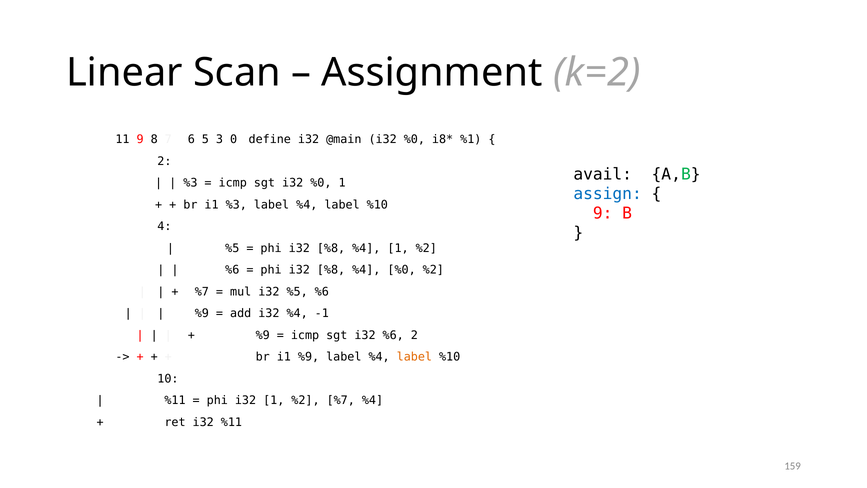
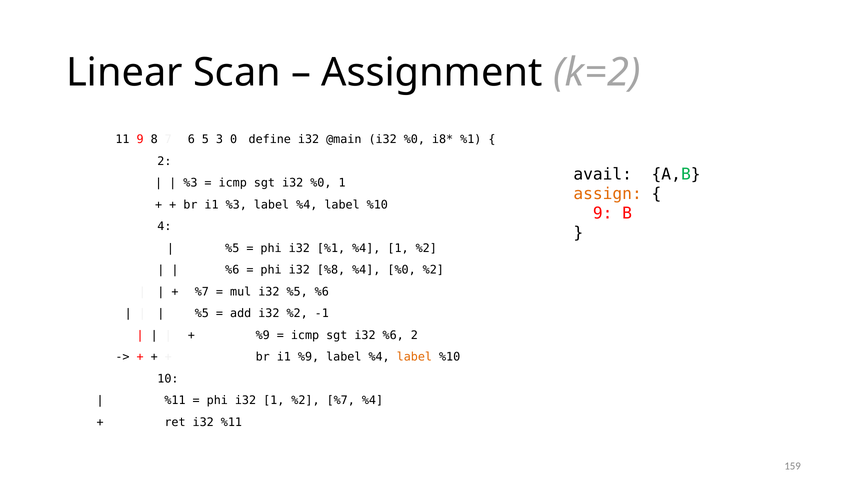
assign colour: blue -> orange (608, 194)
%8: %8 -> %1 (331, 248)
%9: %9 -> %5 (202, 313)
i32 %4: %4 -> %2 (297, 313)
